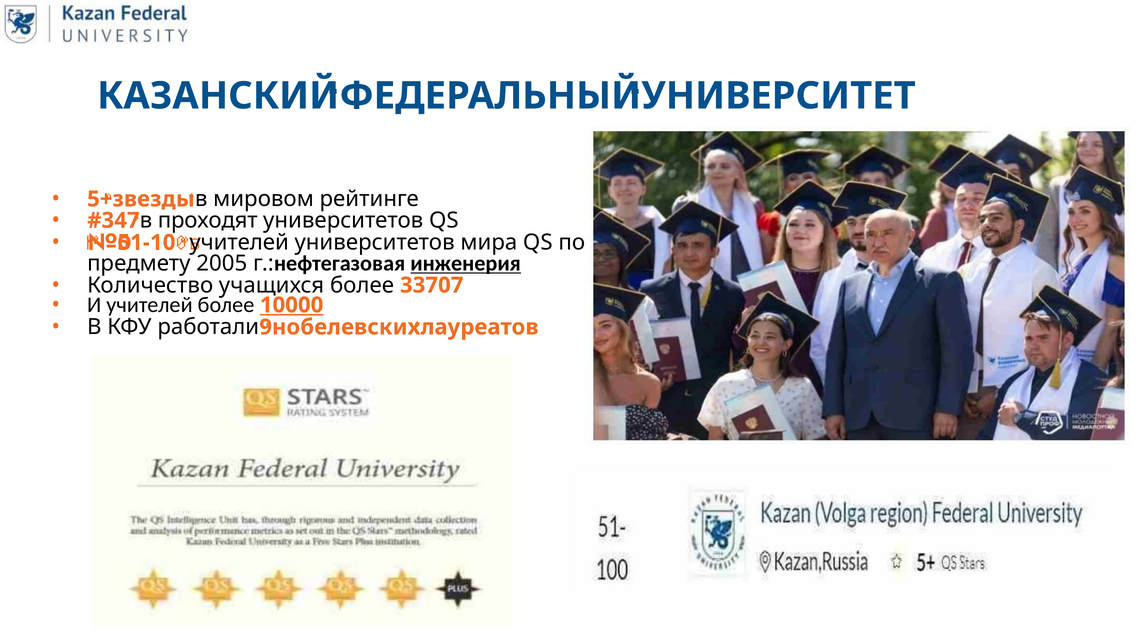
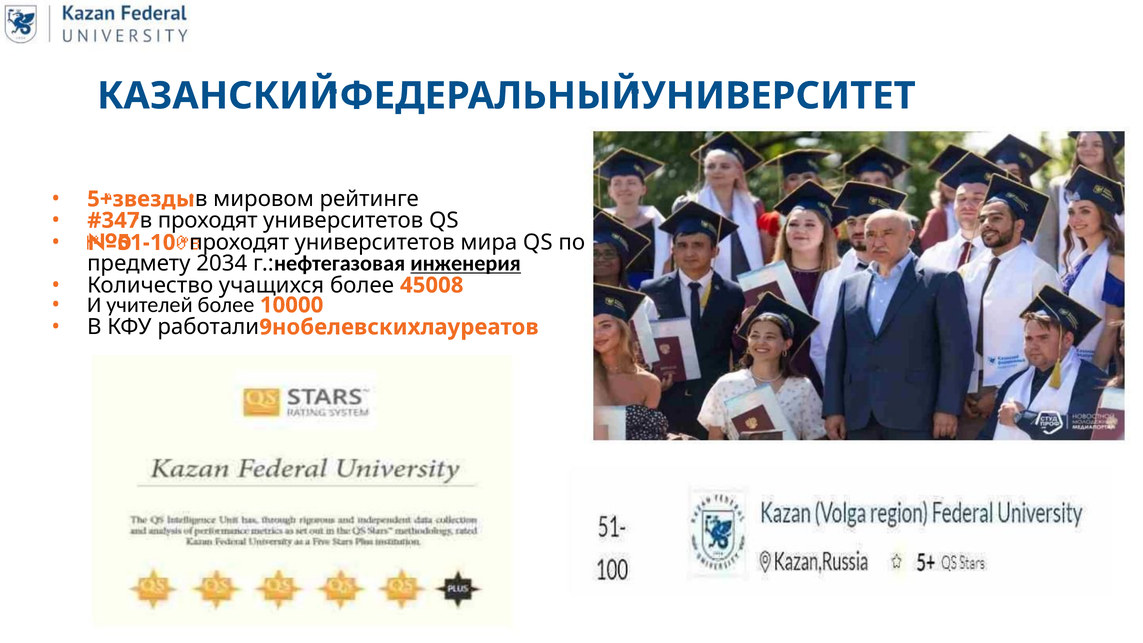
учителей: учителей -> проходят (239, 243)
2005: 2005 -> 2034 (222, 263)
33707: 33707 -> 45008 (432, 285)
10000 underline: present -> none (292, 305)
